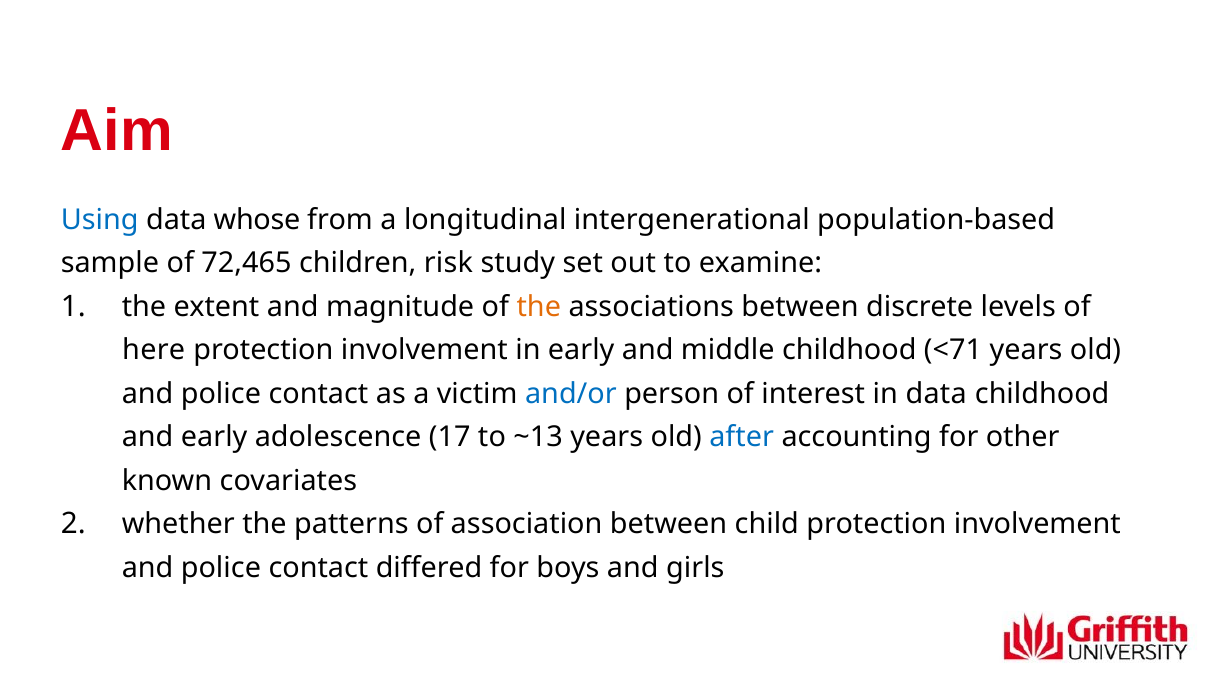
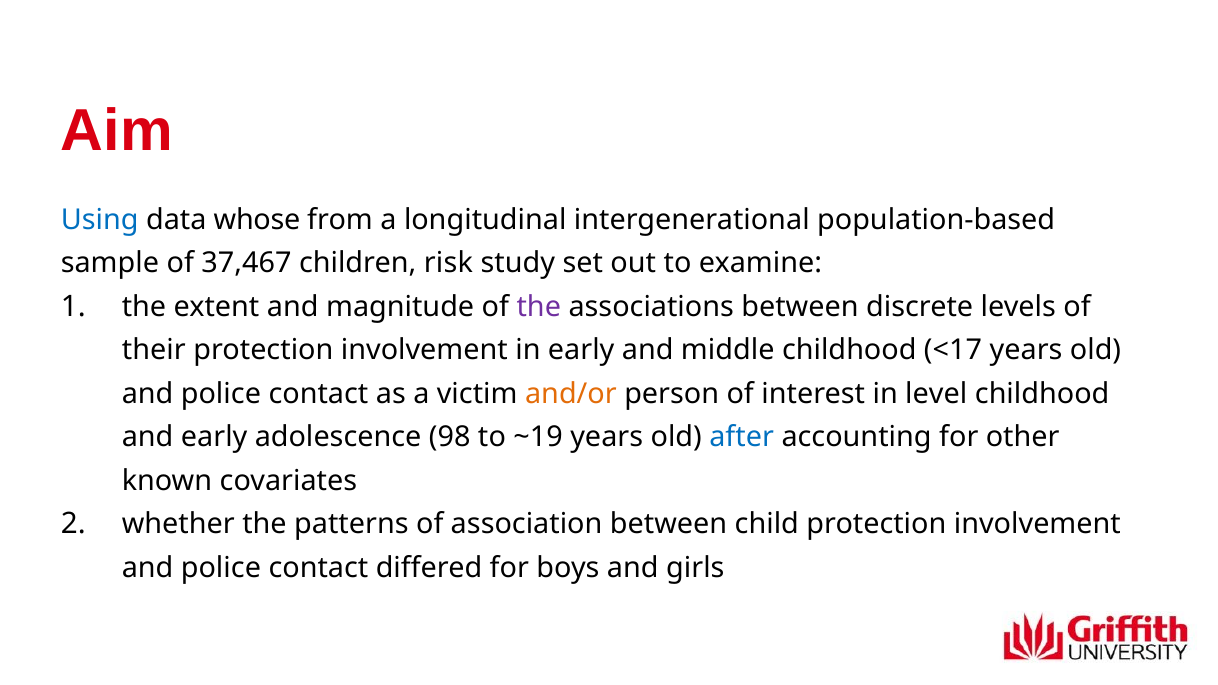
72,465: 72,465 -> 37,467 (246, 264)
the colour: orange -> purple (539, 307)
here: here -> their (154, 351)
<71: <71 -> <17 (953, 351)
and/or colour: blue -> orange (571, 394)
in data: data -> level (936, 394)
17: 17 -> 98 (450, 438)
~13: ~13 -> ~19 (538, 438)
